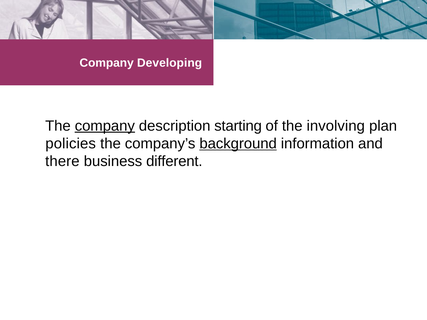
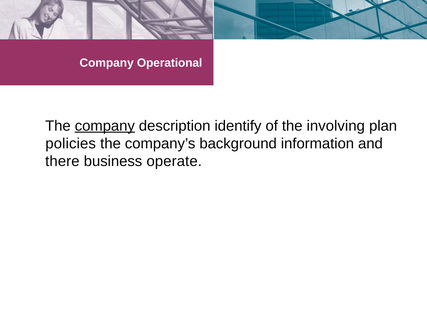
Developing: Developing -> Operational (170, 63)
starting: starting -> identify (238, 126)
background underline: present -> none (238, 144)
different: different -> operate (174, 162)
